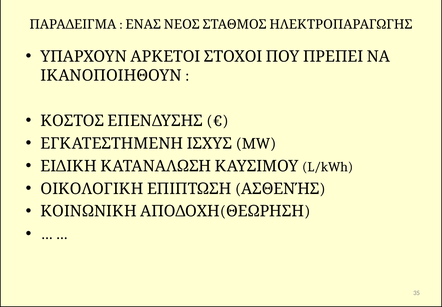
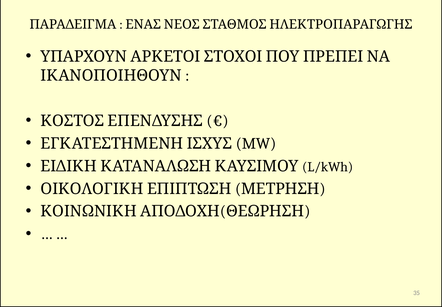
ΑΣΘΕΝΉΣ: ΑΣΘΕΝΉΣ -> ΜΕΤΡΗΣΗ (280, 188)
